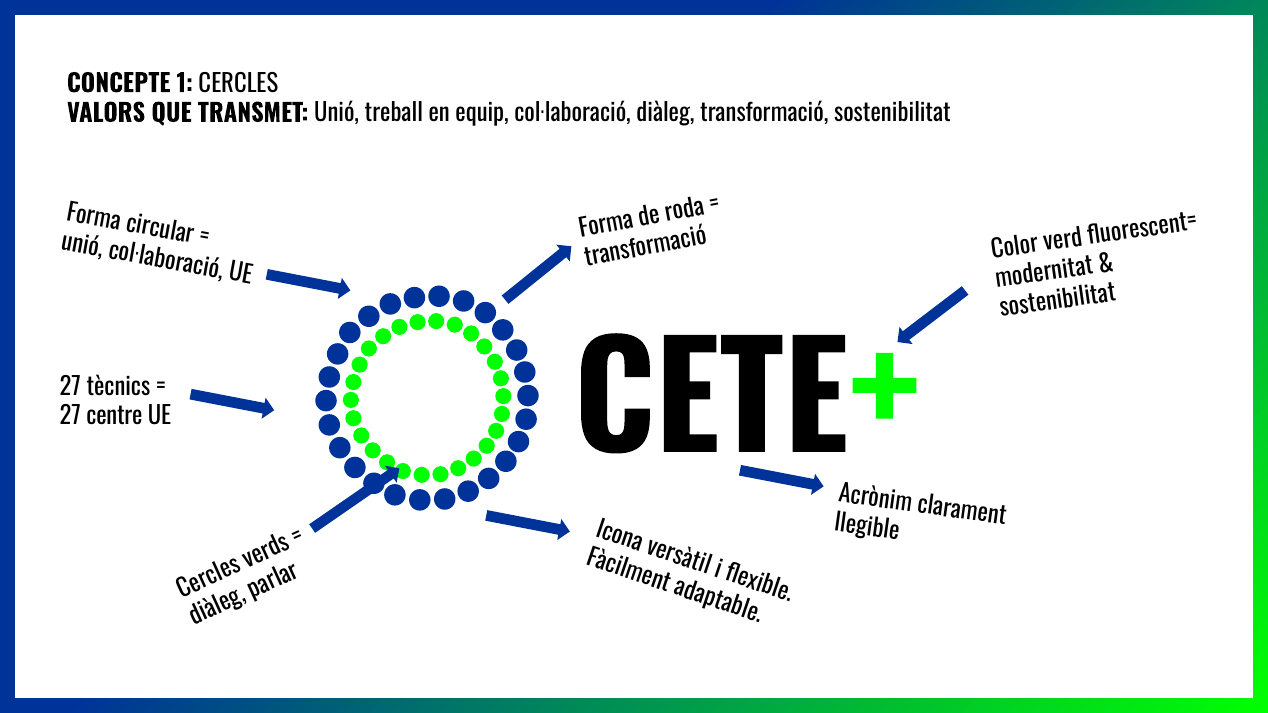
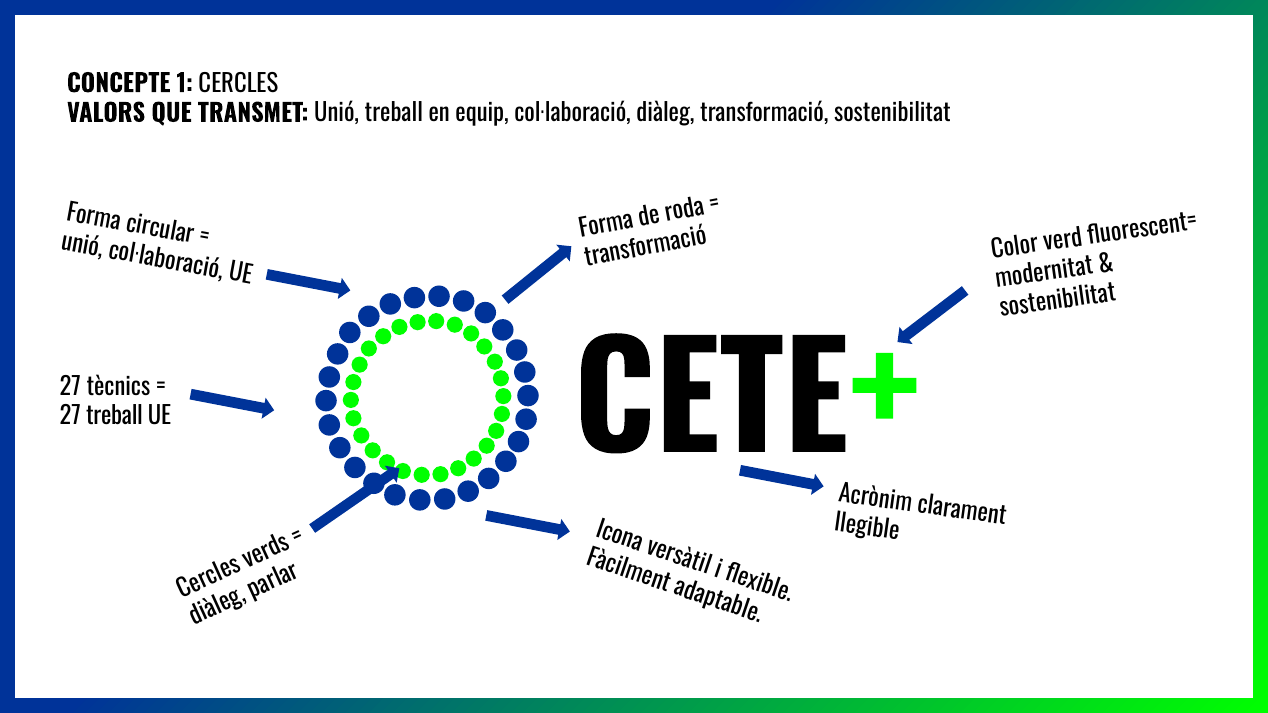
27 centre: centre -> treball (114, 417)
